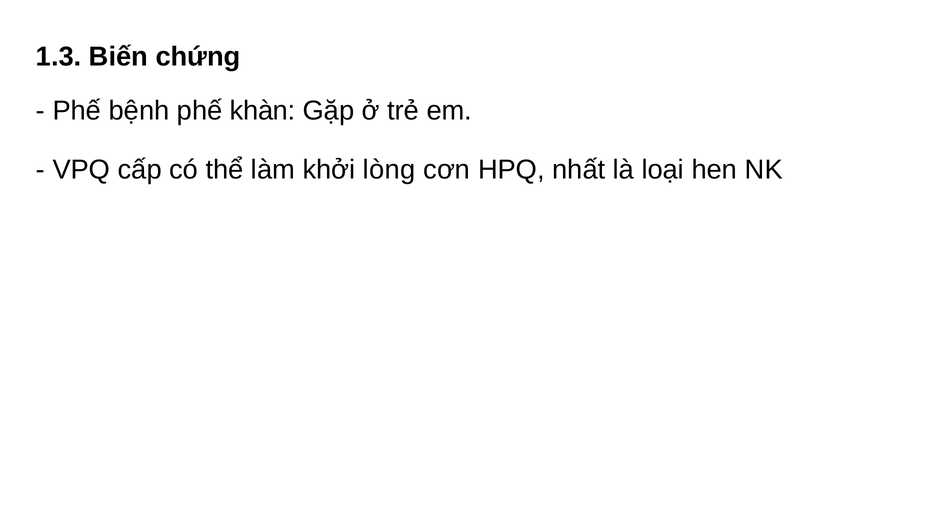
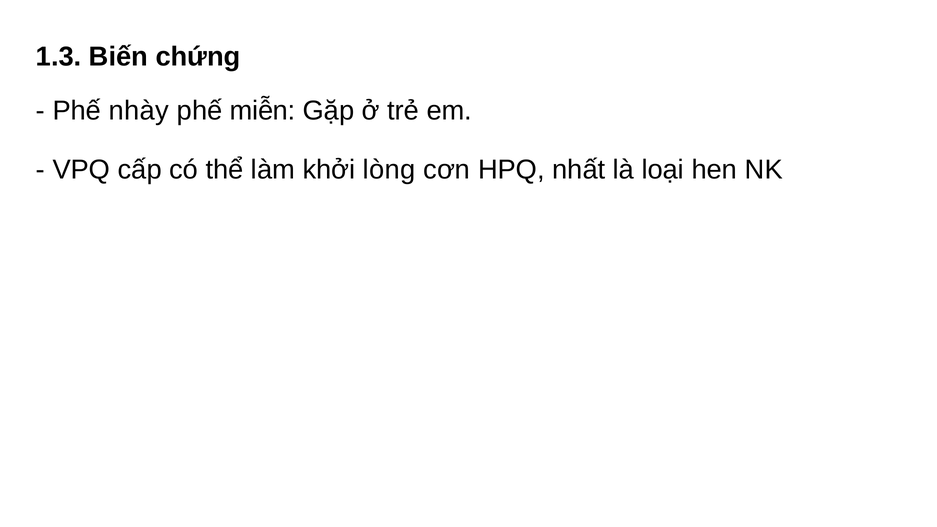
bệnh: bệnh -> nhày (139, 111)
khàn: khàn -> miễn (263, 111)
